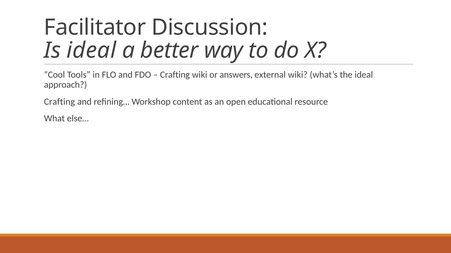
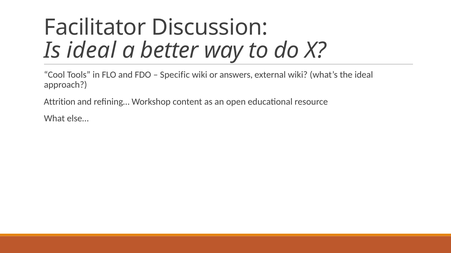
Crafting: Crafting -> Specific (175, 75)
Crafting: Crafting -> Attrition (60, 102)
